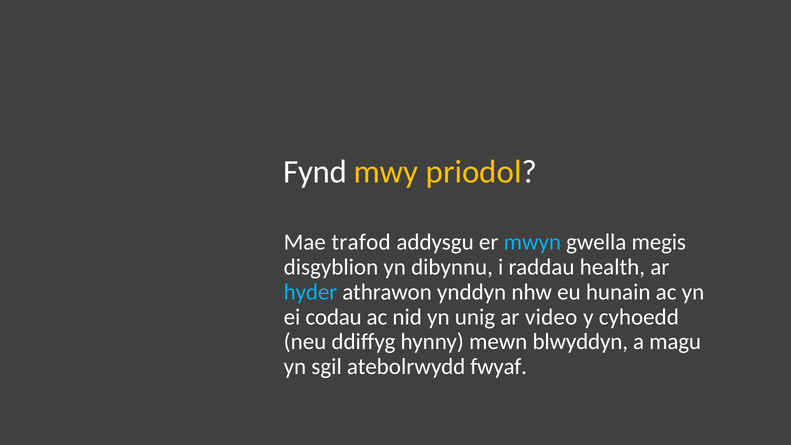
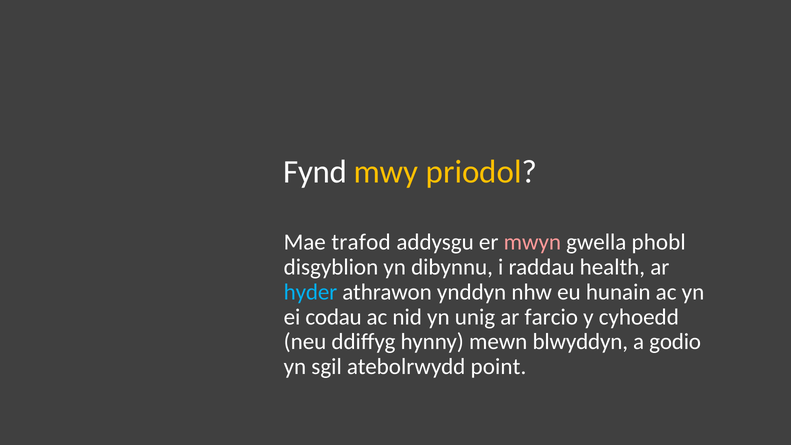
mwyn colour: light blue -> pink (532, 242)
megis: megis -> phobl (659, 242)
video: video -> farcio (551, 317)
magu: magu -> godio (675, 342)
fwyaf: fwyaf -> point (498, 367)
